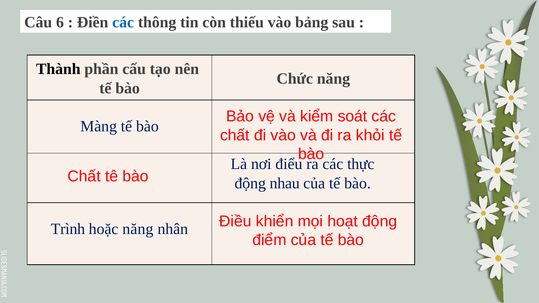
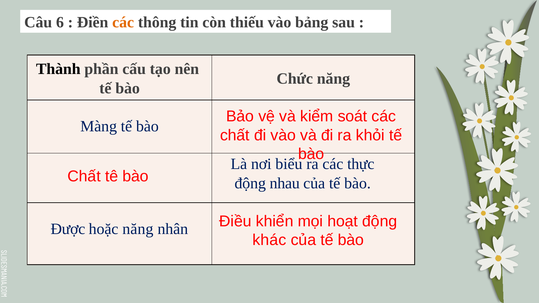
các colour: blue -> orange (123, 22)
điểu: điểu -> biểu (289, 164)
Trình: Trình -> Được (68, 229)
điểm: điểm -> khác (269, 240)
